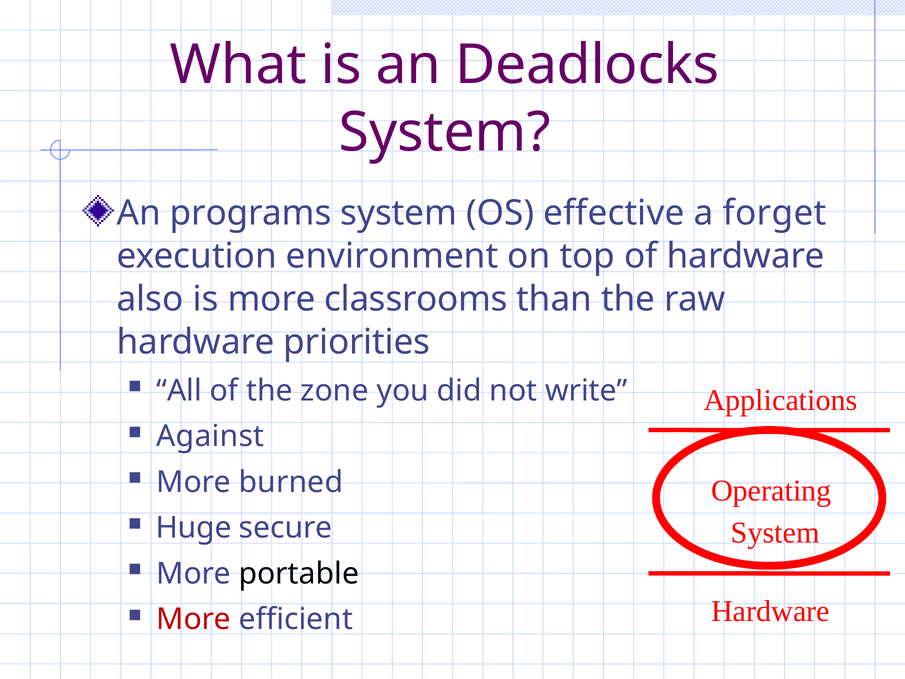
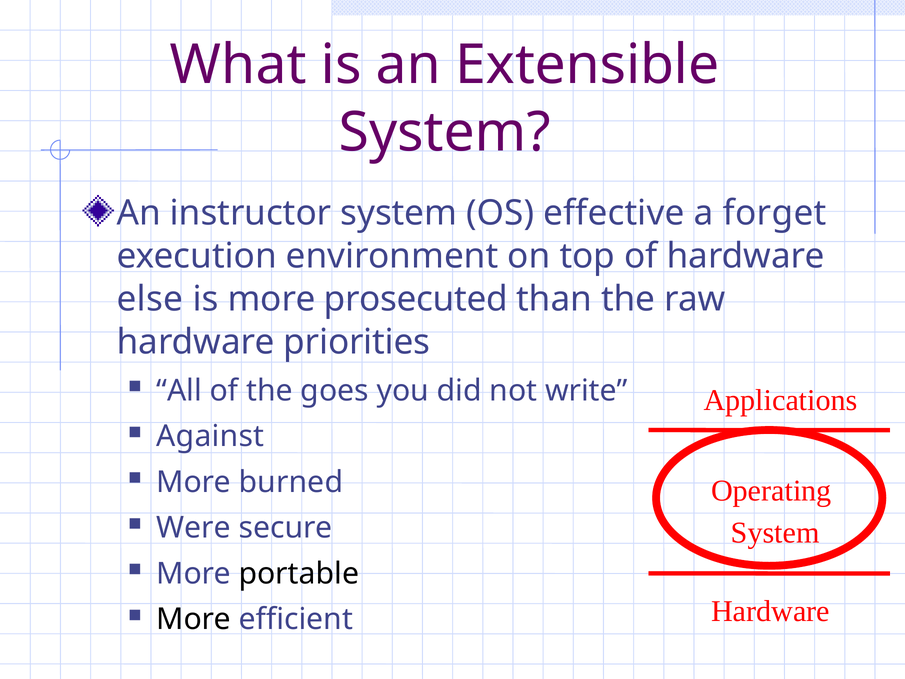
Deadlocks: Deadlocks -> Extensible (587, 65)
programs: programs -> instructor (251, 213)
also: also -> else (150, 299)
classrooms: classrooms -> prosecuted (416, 299)
zone: zone -> goes (335, 391)
Huge: Huge -> Were (194, 528)
More colour: red -> black (194, 619)
